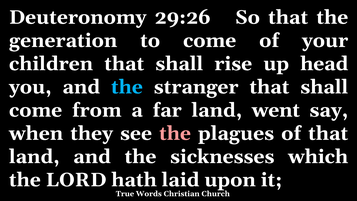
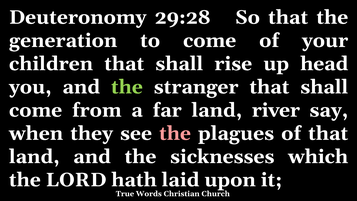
29:26: 29:26 -> 29:28 (183, 17)
the colour: light blue -> light green (127, 87)
went: went -> river (276, 110)
